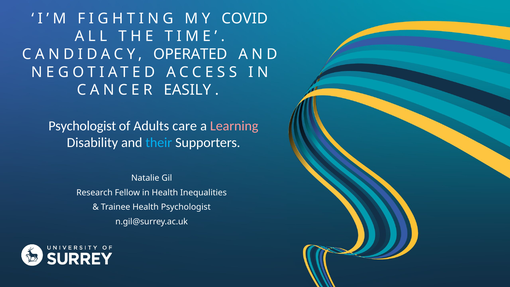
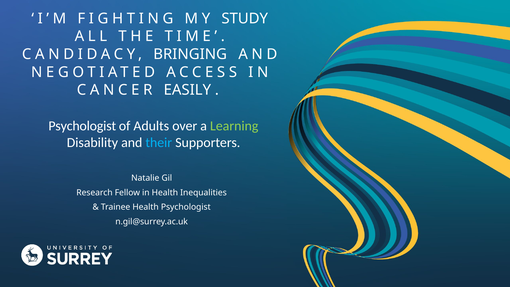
COVID: COVID -> STUDY (245, 19)
OPERATED: OPERATED -> BRINGING (190, 54)
care: care -> over (185, 126)
Learning colour: pink -> light green (234, 126)
